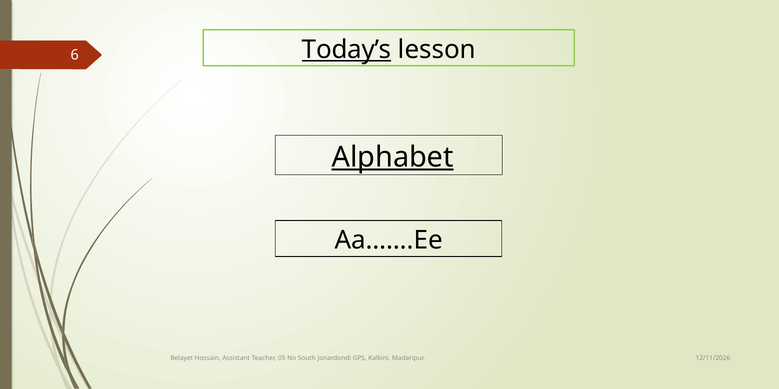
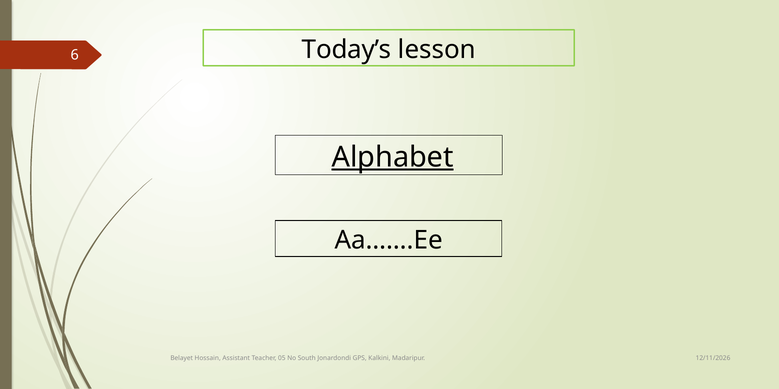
Today’s underline: present -> none (347, 50)
